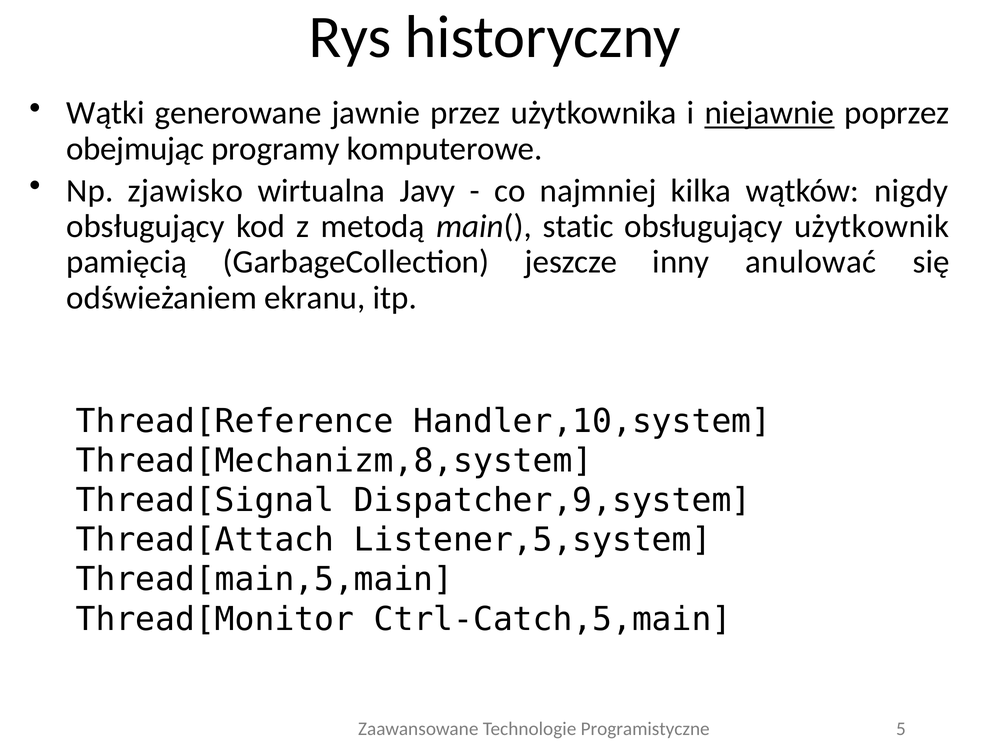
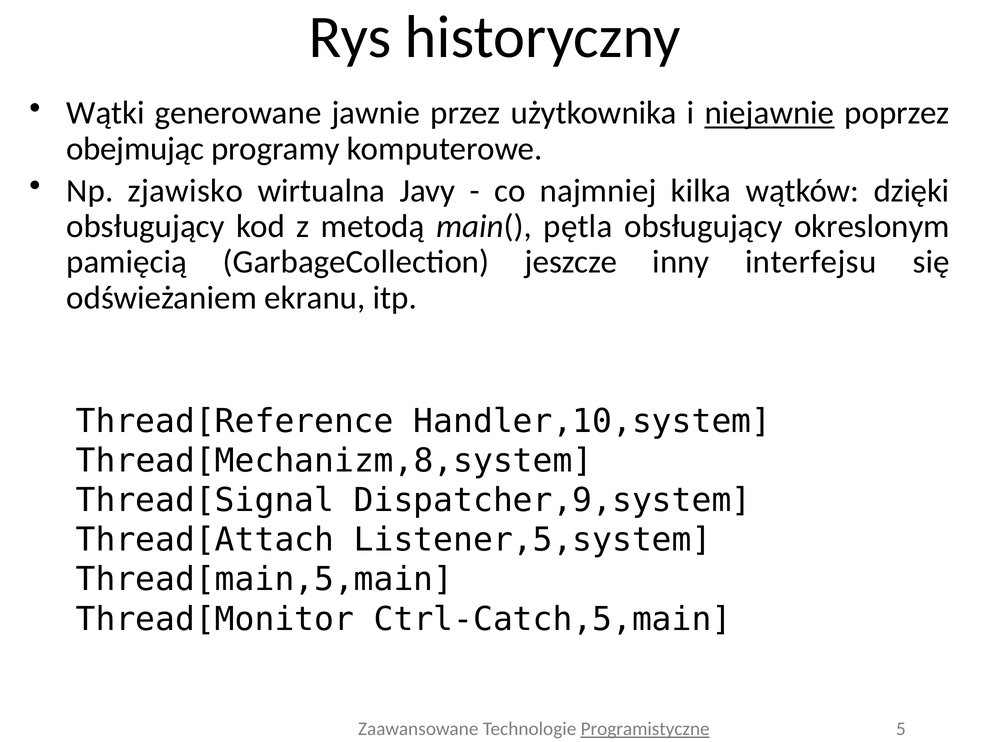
nigdy: nigdy -> dzięki (912, 191)
static: static -> pętla (578, 227)
użytkownik: użytkownik -> okreslonym (872, 227)
anulować: anulować -> interfejsu (811, 262)
Programistyczne underline: none -> present (645, 729)
